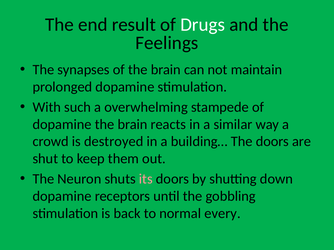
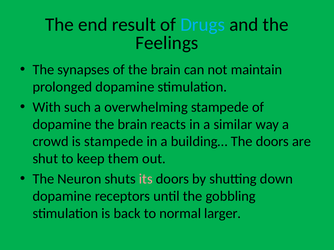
Drugs colour: white -> light blue (203, 25)
is destroyed: destroyed -> stampede (114, 142)
every: every -> larger (223, 214)
